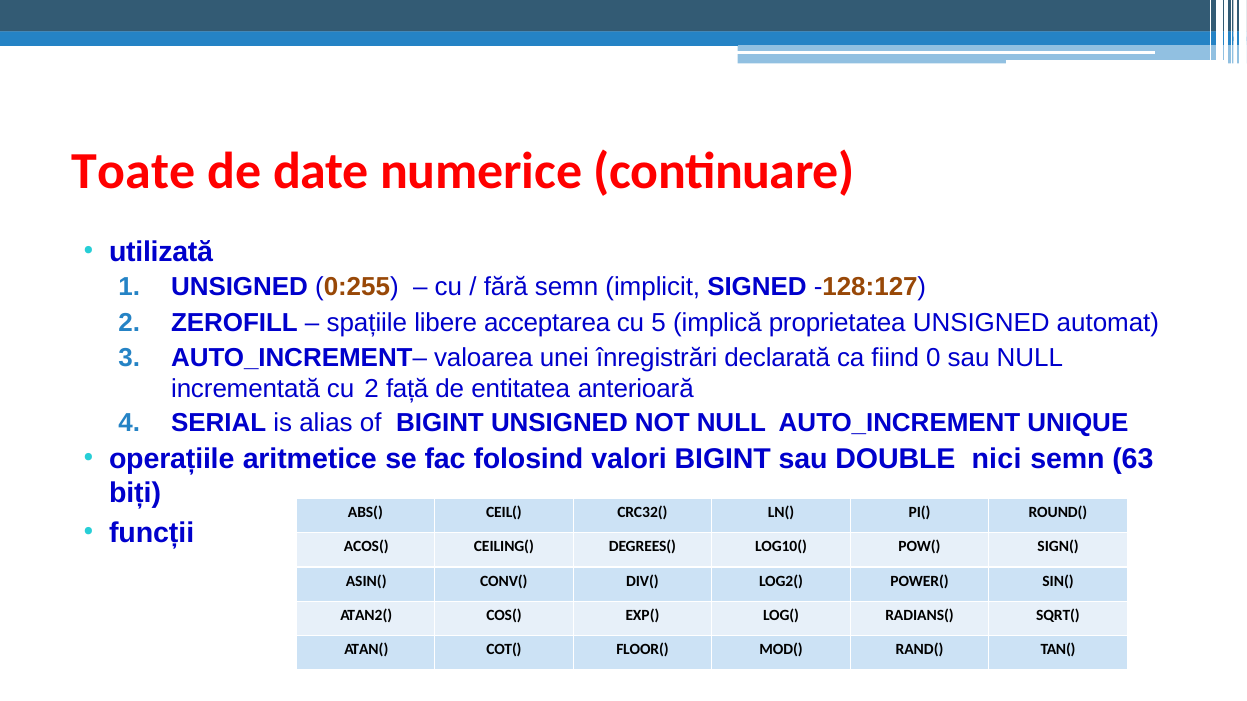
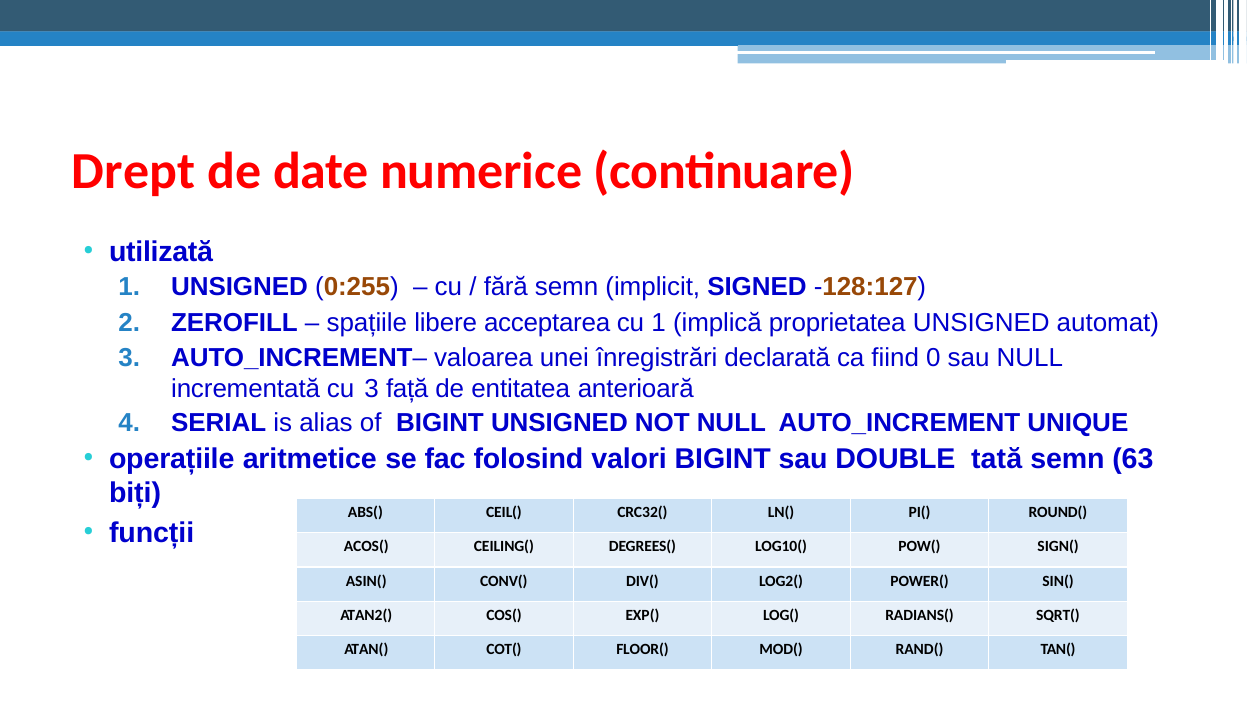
Toate: Toate -> Drept (134, 172)
cu 5: 5 -> 1 (659, 323)
cu 2: 2 -> 3 (372, 389)
nici: nici -> tată (997, 459)
